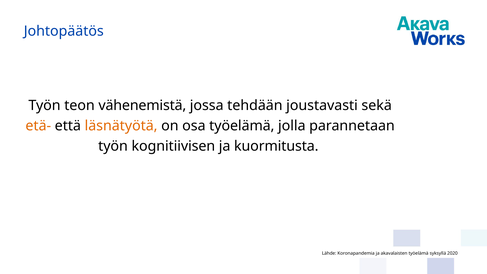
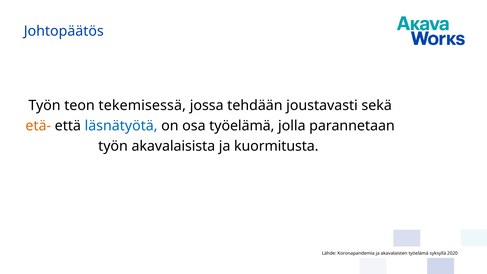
vähenemistä: vähenemistä -> tekemisessä (142, 105)
läsnätyötä colour: orange -> blue (121, 126)
kognitiivisen: kognitiivisen -> akavalaisista (173, 146)
